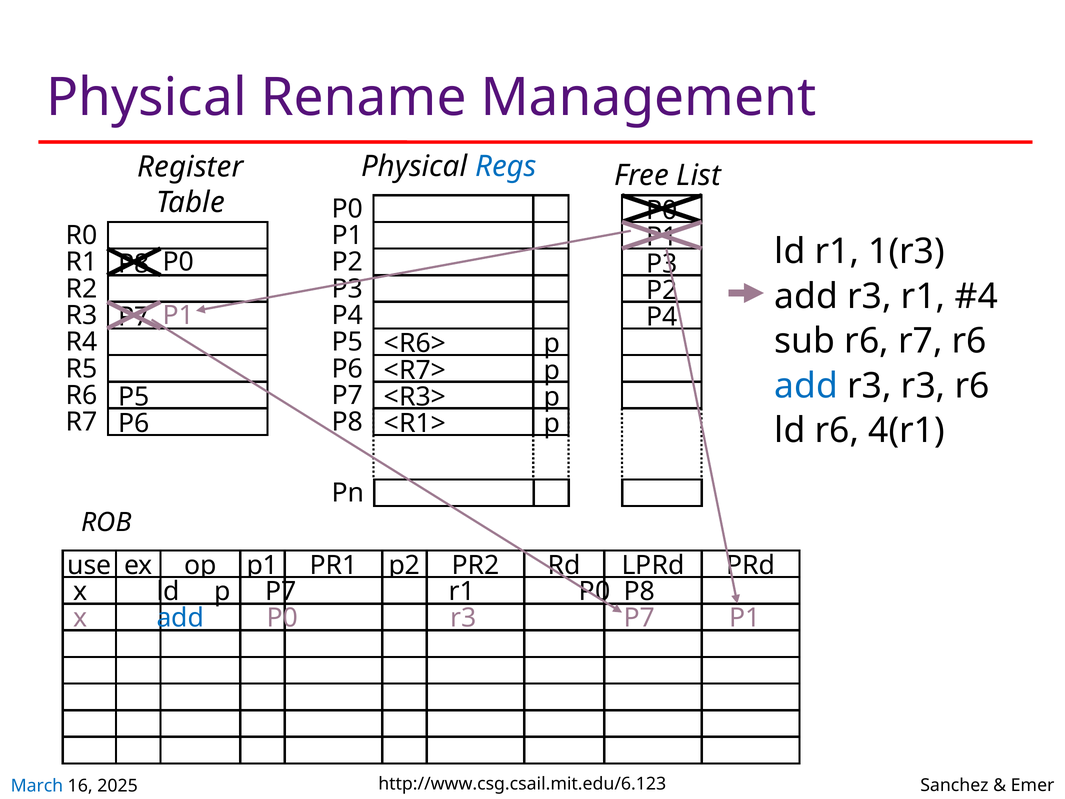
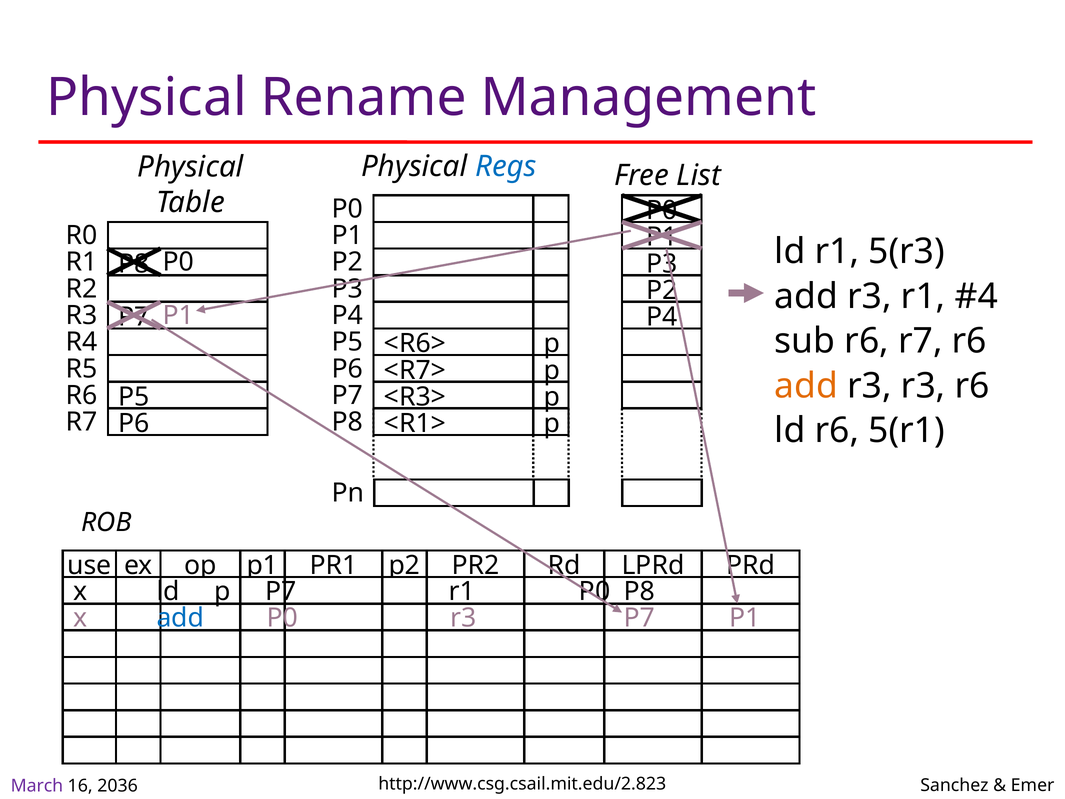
Register: Register -> Physical (190, 167)
1(r3: 1(r3 -> 5(r3 (907, 252)
add colour: blue -> orange (806, 386)
4(r1: 4(r1 -> 5(r1 (907, 430)
http://www.csg.csail.mit.edu/6.123: http://www.csg.csail.mit.edu/6.123 -> http://www.csg.csail.mit.edu/2.823 (522, 784)
March colour: blue -> purple (37, 785)
2025: 2025 -> 2036 (118, 785)
